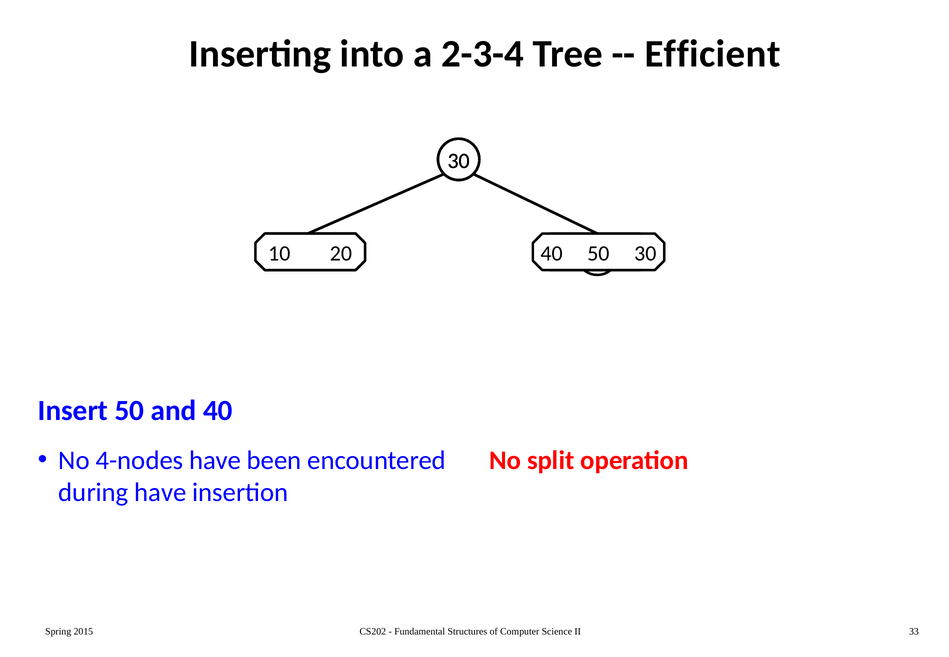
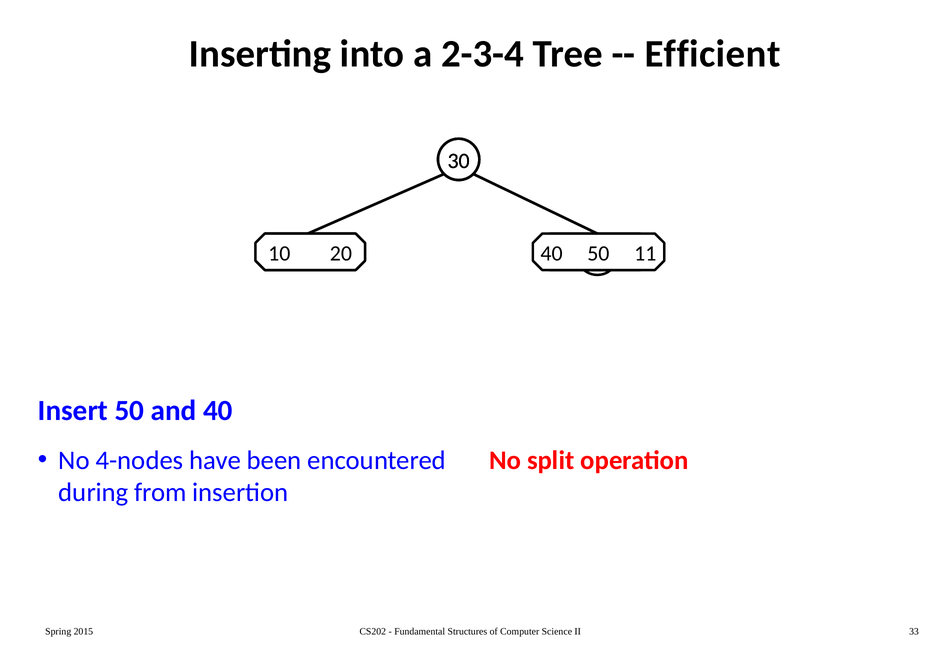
30: 30 -> 11 (645, 253)
during have: have -> from (160, 492)
